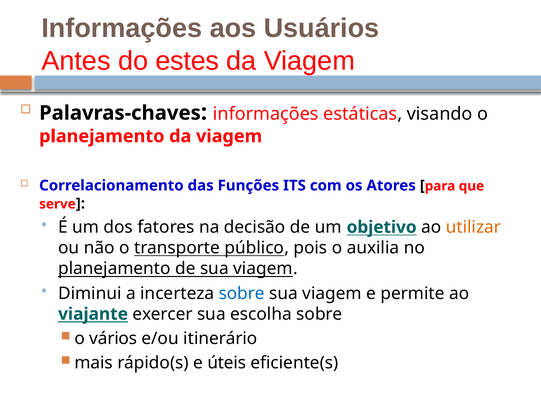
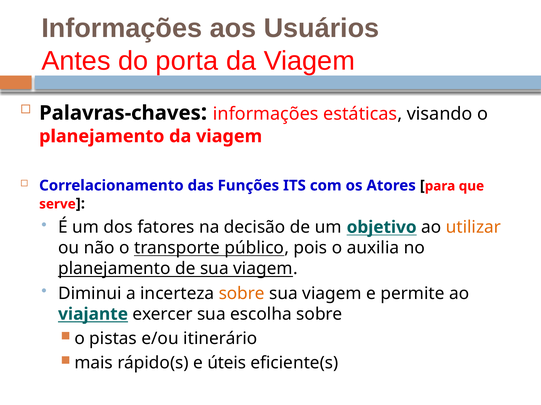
estes: estes -> porta (187, 61)
sobre colour: blue -> orange (242, 294)
vários: vários -> pistas (113, 339)
